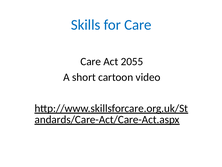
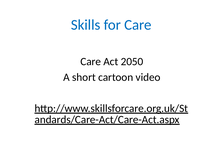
2055: 2055 -> 2050 (132, 61)
